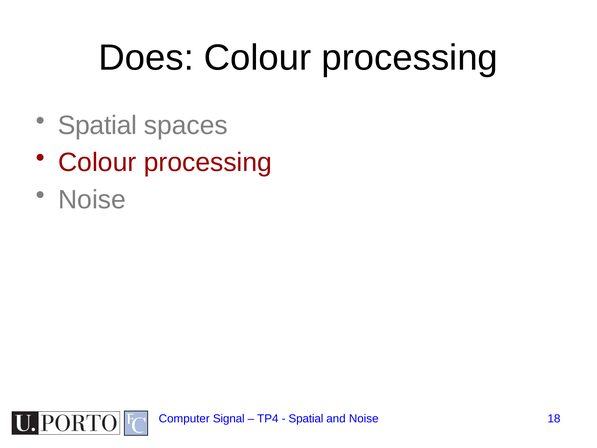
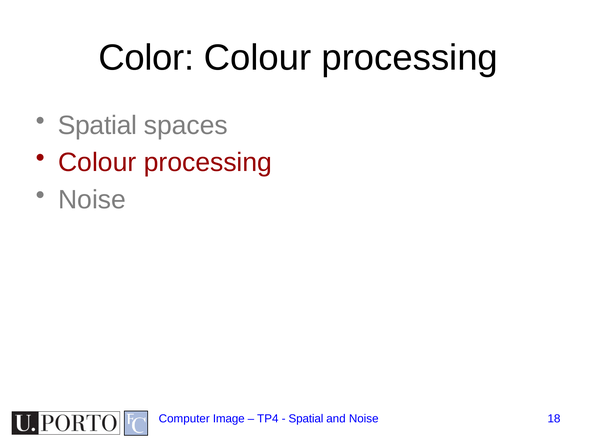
Does: Does -> Color (146, 58)
Signal: Signal -> Image (229, 419)
